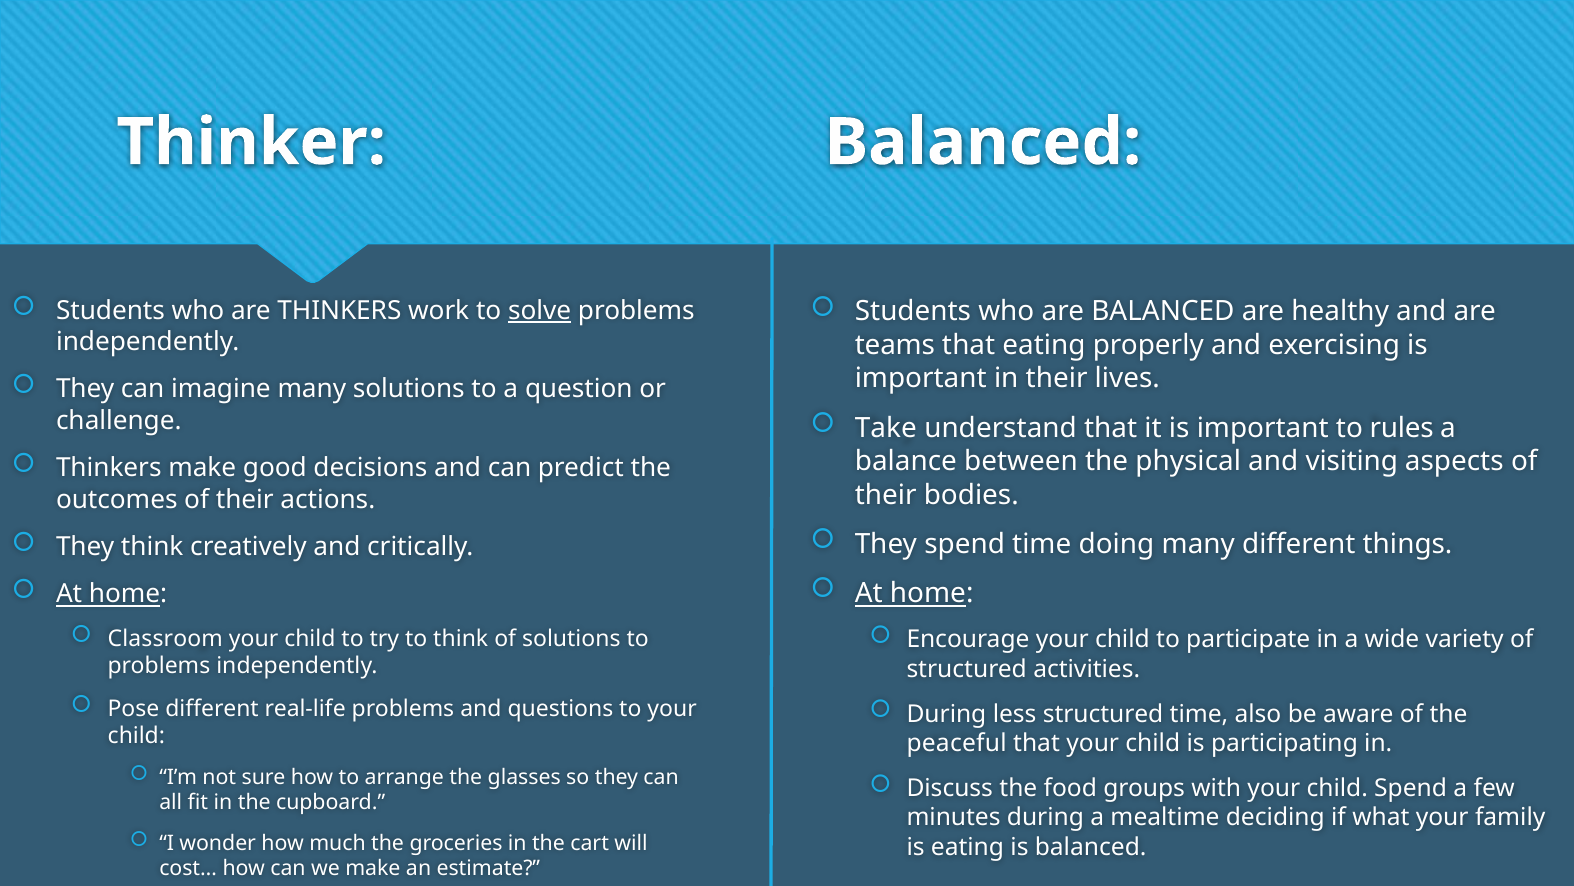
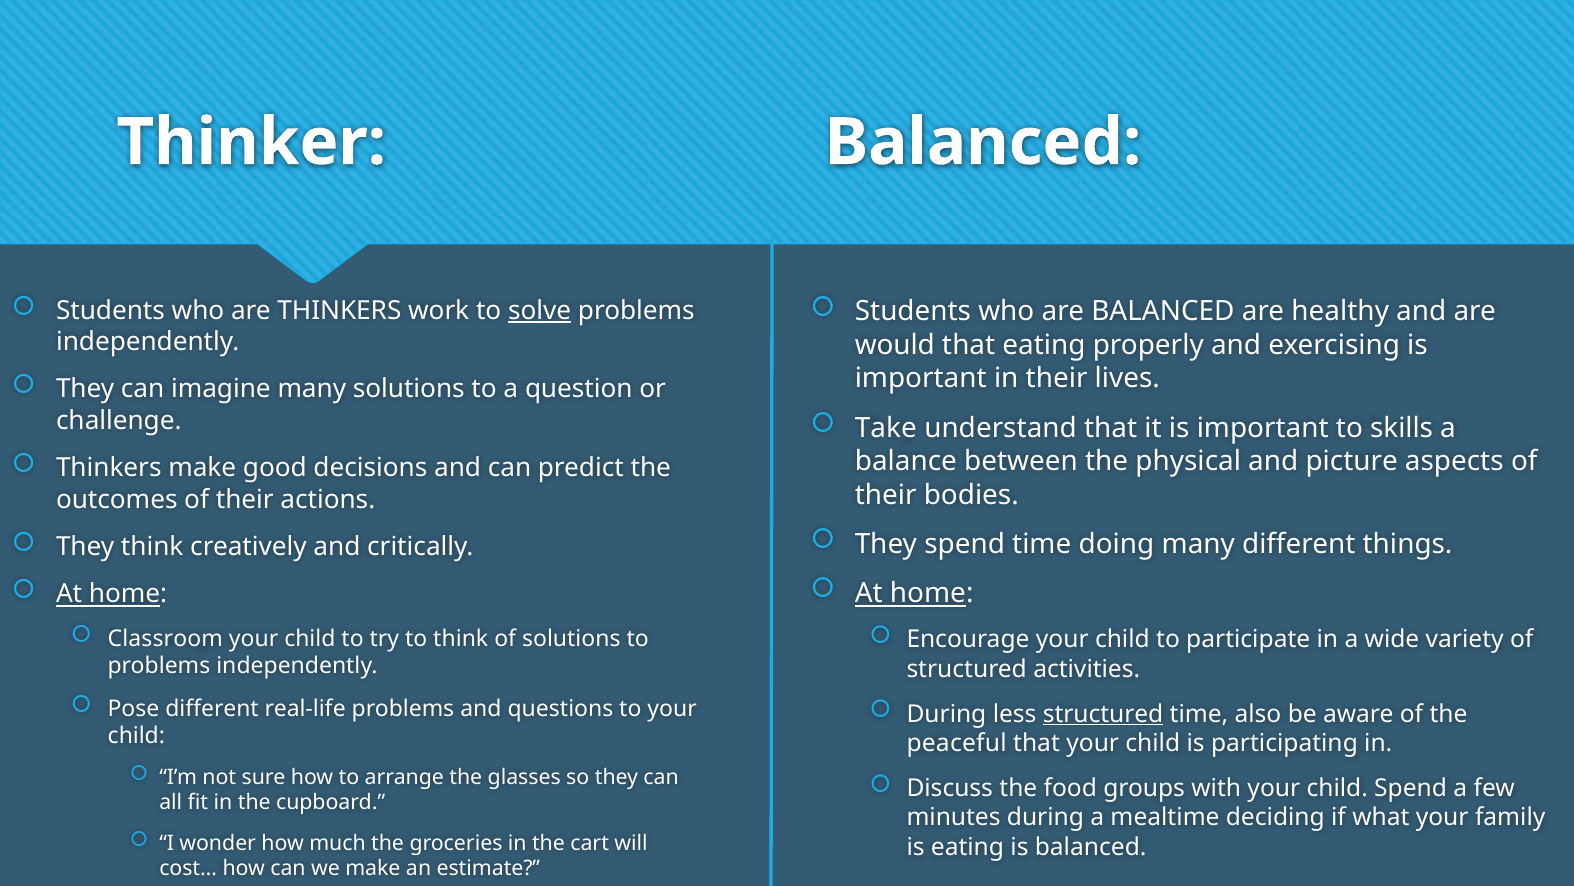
teams: teams -> would (895, 345)
rules: rules -> skills (1402, 428)
visiting: visiting -> picture (1352, 461)
structured underline: none -> present (1103, 713)
